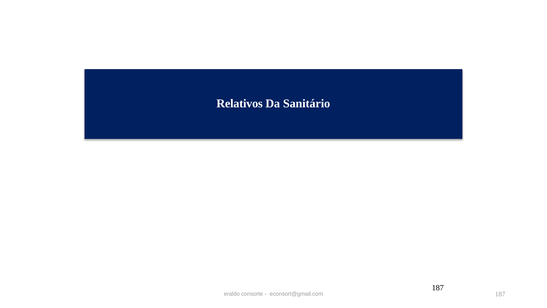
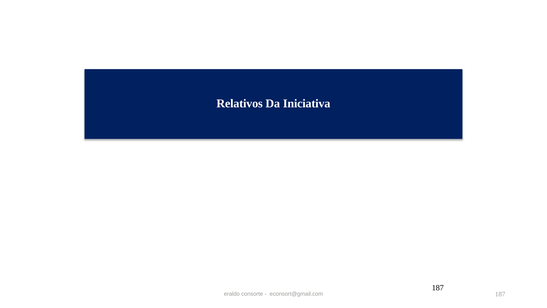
Sanitário: Sanitário -> Iniciativa (307, 103)
